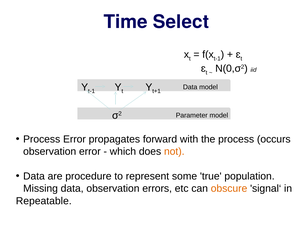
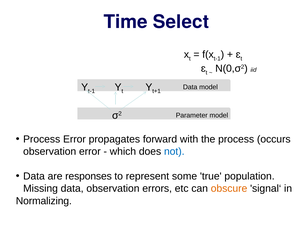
not colour: orange -> blue (174, 152)
procedure: procedure -> responses (88, 176)
Repeatable: Repeatable -> Normalizing (44, 201)
